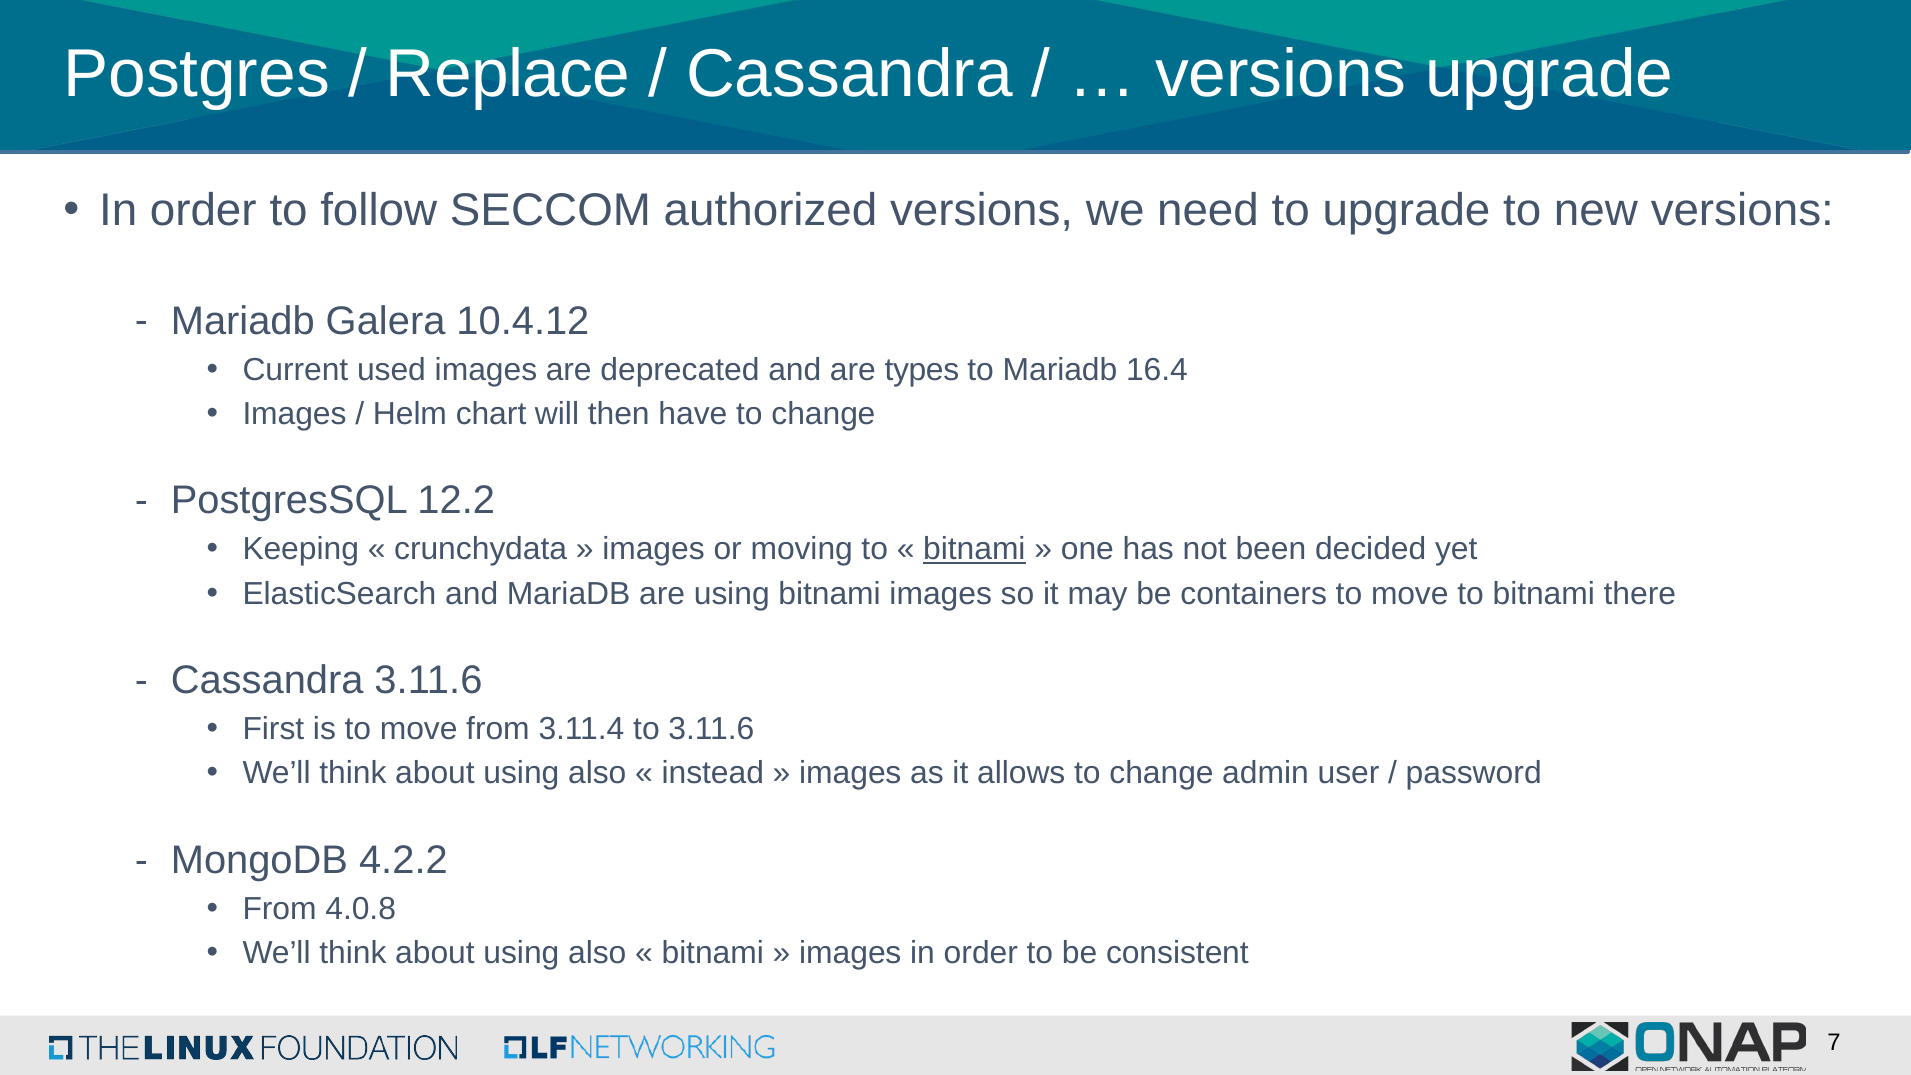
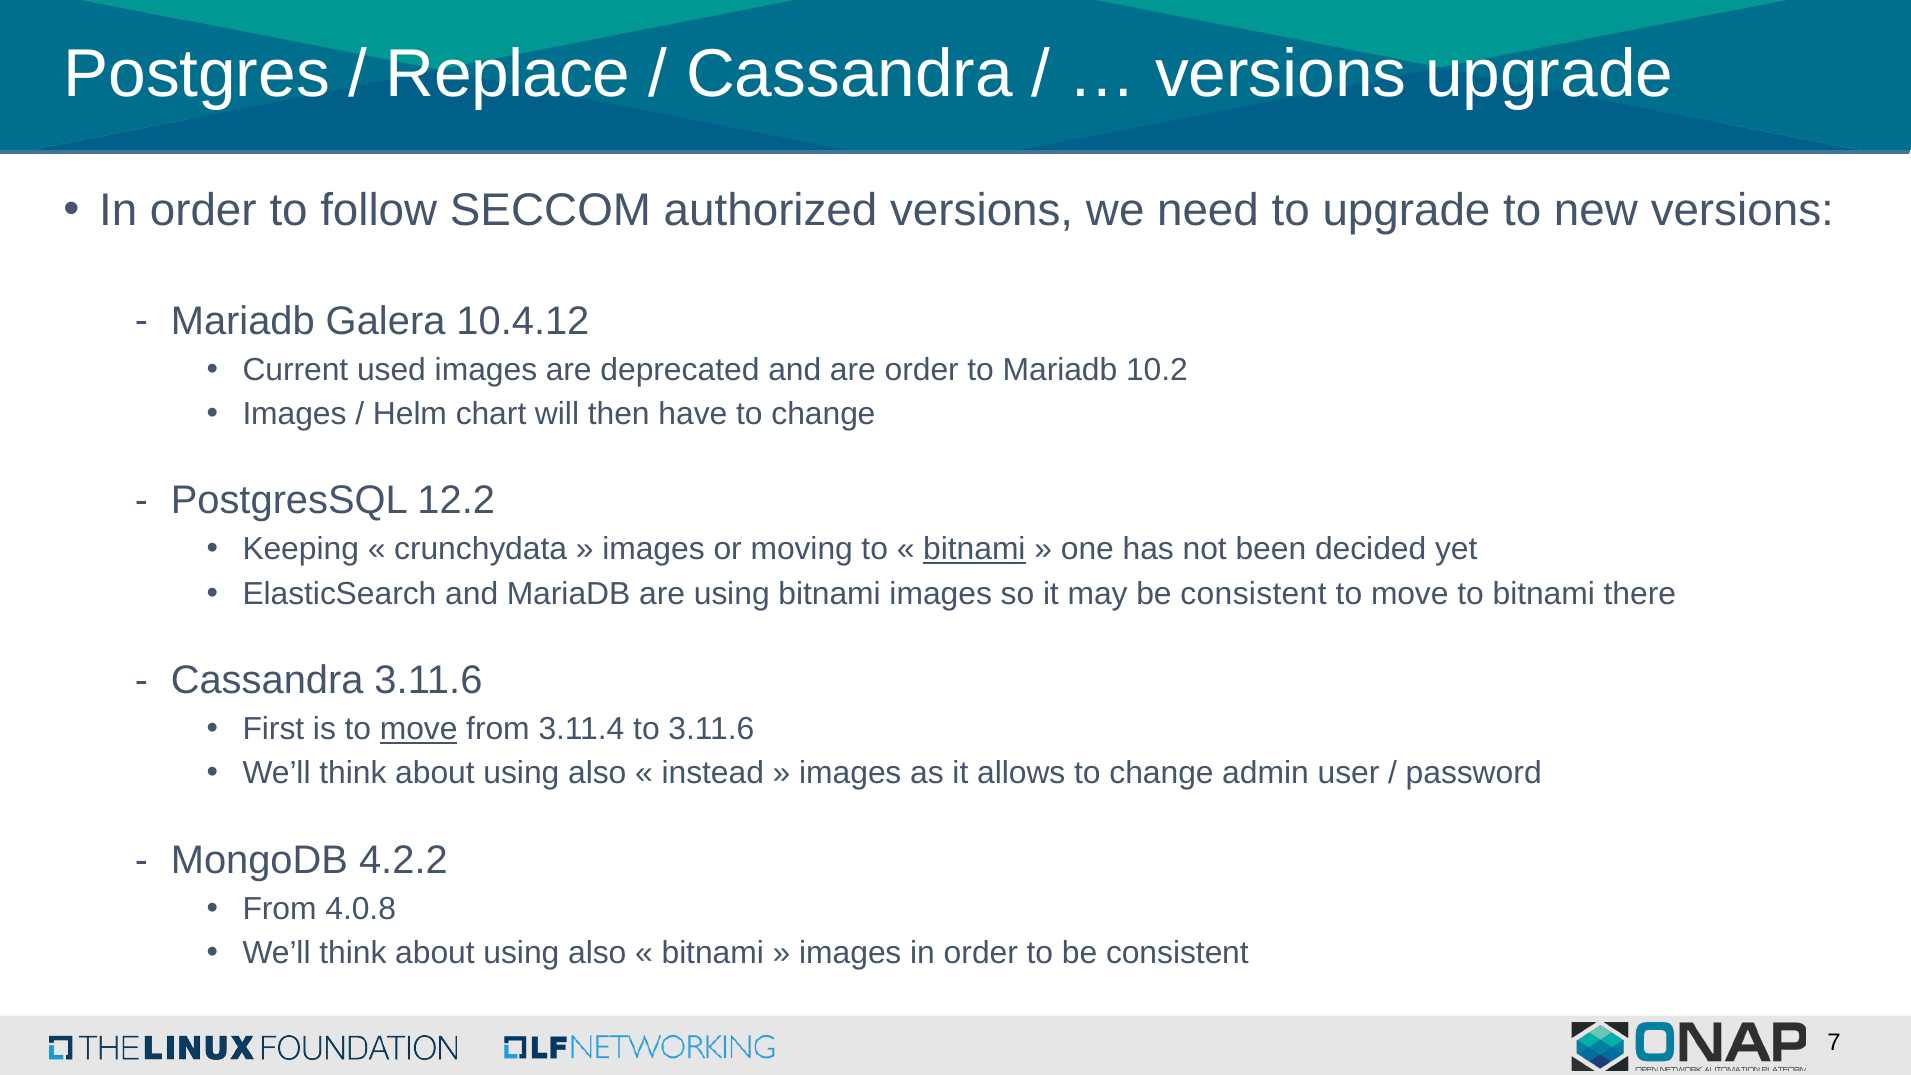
are types: types -> order (922, 370)
16.4: 16.4 -> 10.2 (1157, 370)
may be containers: containers -> consistent (1254, 594)
move underline: none -> present (419, 729)
